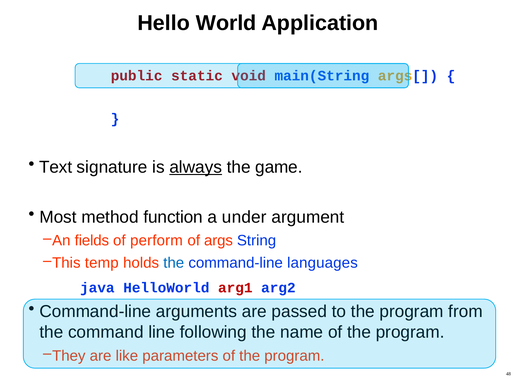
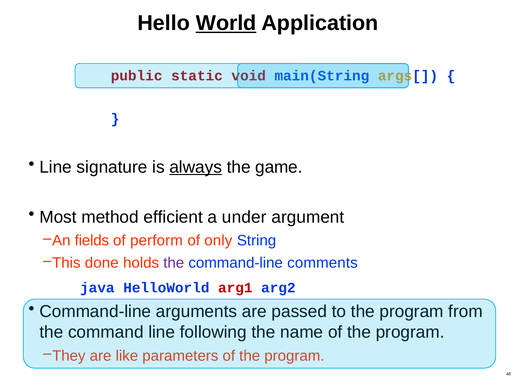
World underline: none -> present (226, 23)
Text: Text -> Line (56, 167)
function: function -> efficient (173, 217)
args: args -> only (218, 241)
temp: temp -> done (102, 263)
the colour: blue -> purple (174, 263)
languages: languages -> comments (322, 263)
